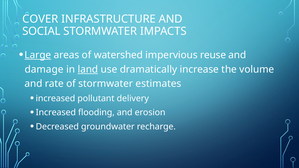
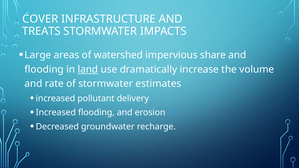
SOCIAL: SOCIAL -> TREATS (41, 31)
Large underline: present -> none (38, 55)
reuse: reuse -> share (213, 55)
damage: damage -> flooding (44, 69)
